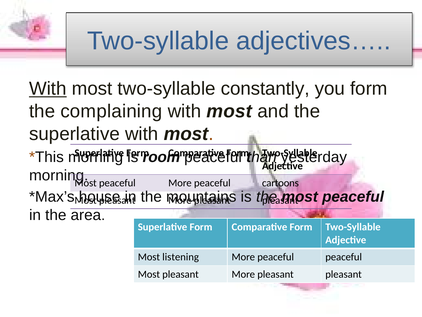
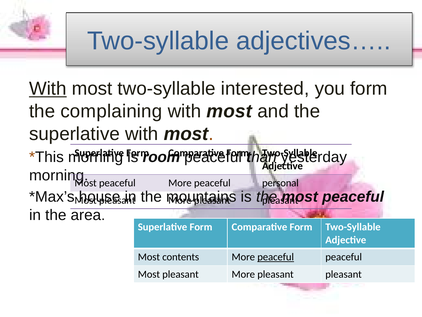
constantly: constantly -> interested (265, 89)
cartoons: cartoons -> personal (280, 183)
listening: listening -> contents (181, 257)
peaceful underline: none -> present (276, 257)
